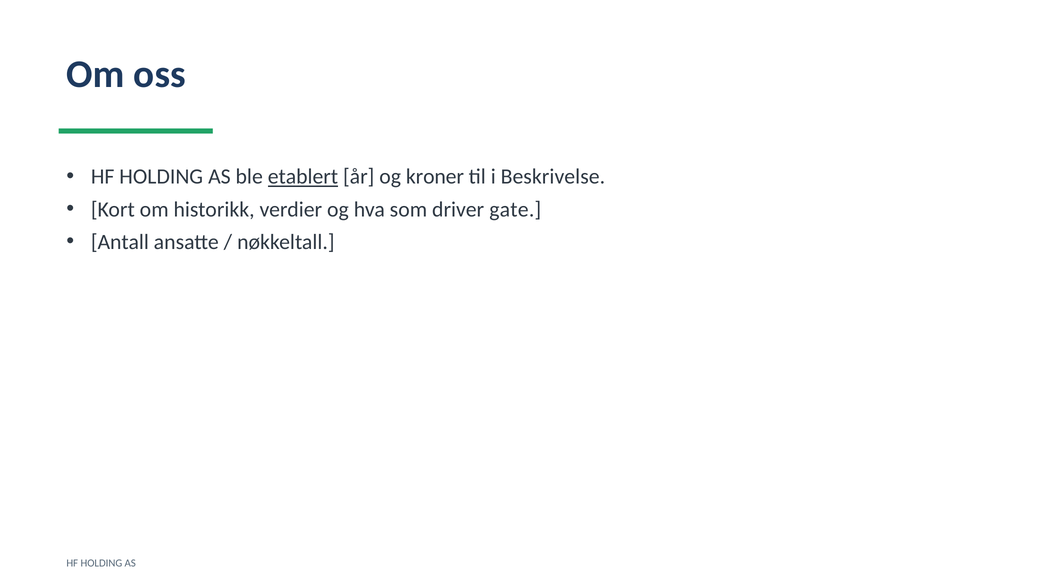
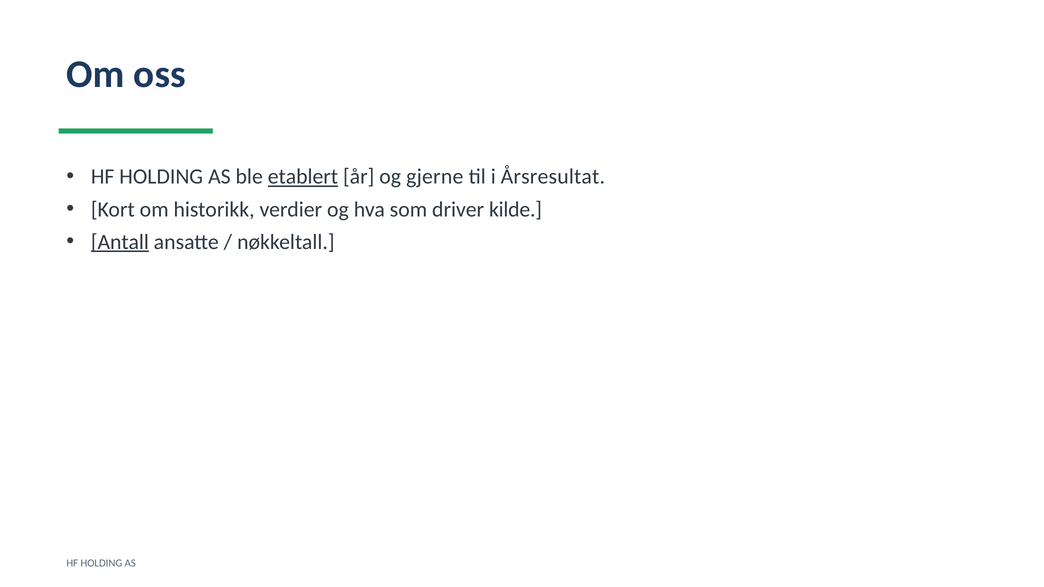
kroner: kroner -> gjerne (435, 177)
Beskrivelse: Beskrivelse -> Årsresultat (553, 177)
gate: gate -> kilde (515, 209)
Antall underline: none -> present (120, 242)
